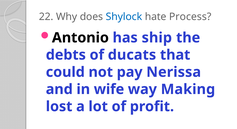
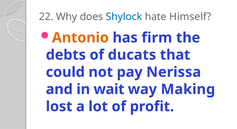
Process: Process -> Himself (190, 17)
Antonio colour: black -> orange (80, 38)
ship: ship -> firm (157, 38)
wife: wife -> wait (109, 89)
